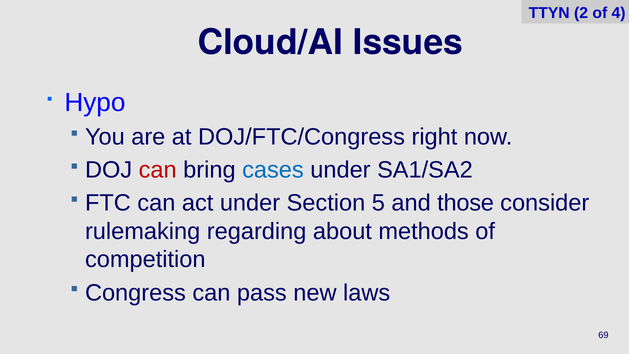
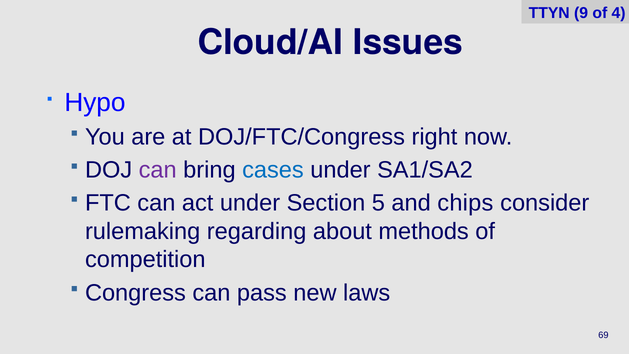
2: 2 -> 9 (581, 13)
can colour: red -> purple (158, 170)
those: those -> chips (465, 203)
